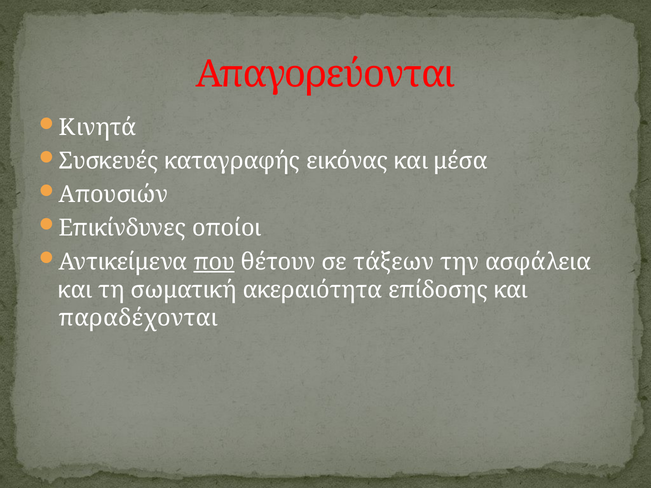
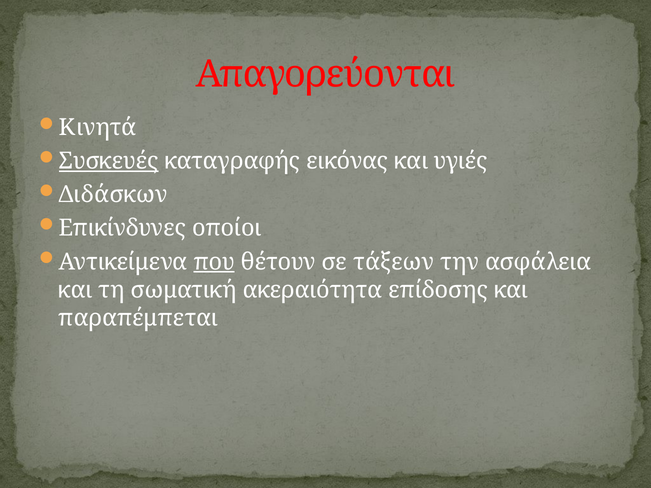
Συσκευές underline: none -> present (109, 161)
μέσα: μέσα -> υγιές (461, 161)
Απουσιών: Απουσιών -> Διδάσκων (113, 195)
παραδέχονται: παραδέχονται -> παραπέμπεται (138, 318)
